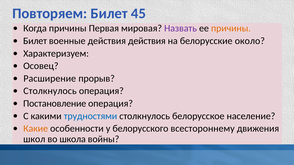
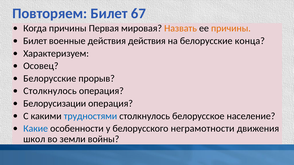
45: 45 -> 67 (138, 13)
Назвать colour: purple -> orange (181, 28)
около: около -> конца (250, 41)
Расширение: Расширение -> Белорусские (50, 79)
Постановление: Постановление -> Белорусизации (55, 104)
Какие colour: orange -> blue (36, 129)
всестороннему: всестороннему -> неграмотности (203, 129)
школа: школа -> земли (73, 139)
